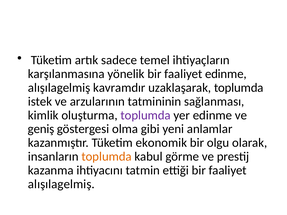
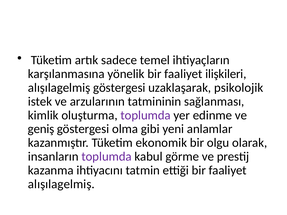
faaliyet edinme: edinme -> ilişkileri (226, 74)
alışılagelmiş kavramdır: kavramdır -> göstergesi (119, 88)
uzaklaşarak toplumda: toplumda -> psikolojik (239, 88)
toplumda colour: orange -> purple (107, 157)
